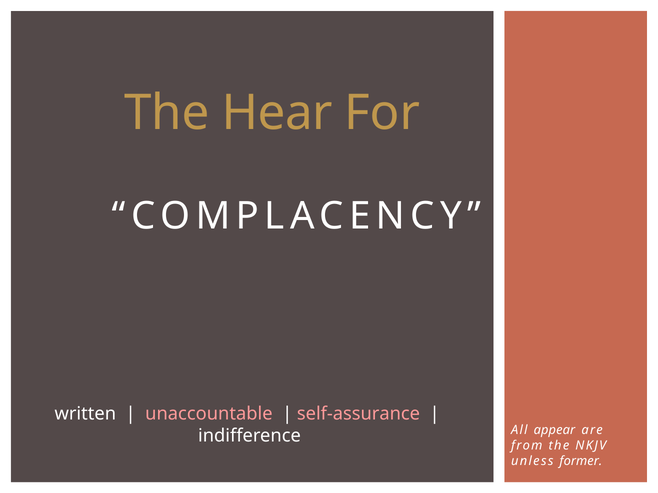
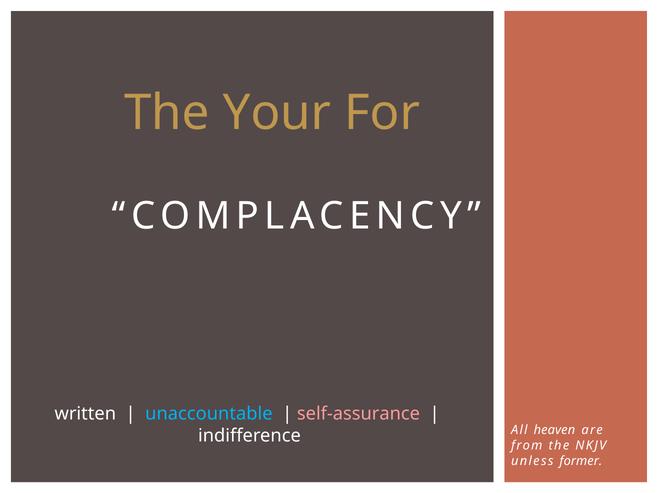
Hear: Hear -> Your (277, 113)
unaccountable colour: pink -> light blue (209, 414)
appear: appear -> heaven (554, 431)
